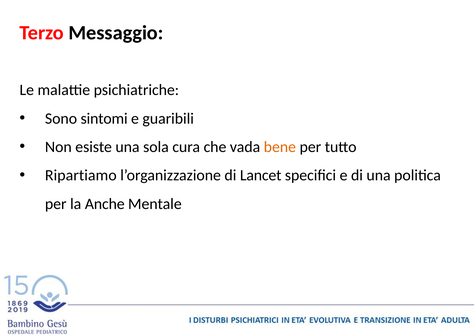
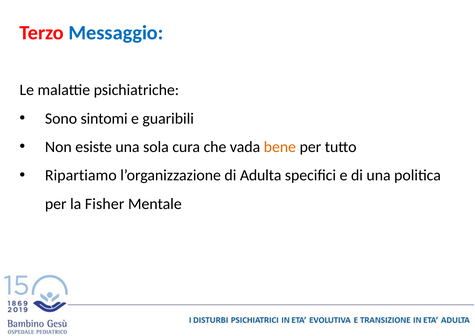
Messaggio colour: black -> blue (116, 33)
Lancet: Lancet -> Adulta (261, 175)
Anche: Anche -> Fisher (105, 204)
